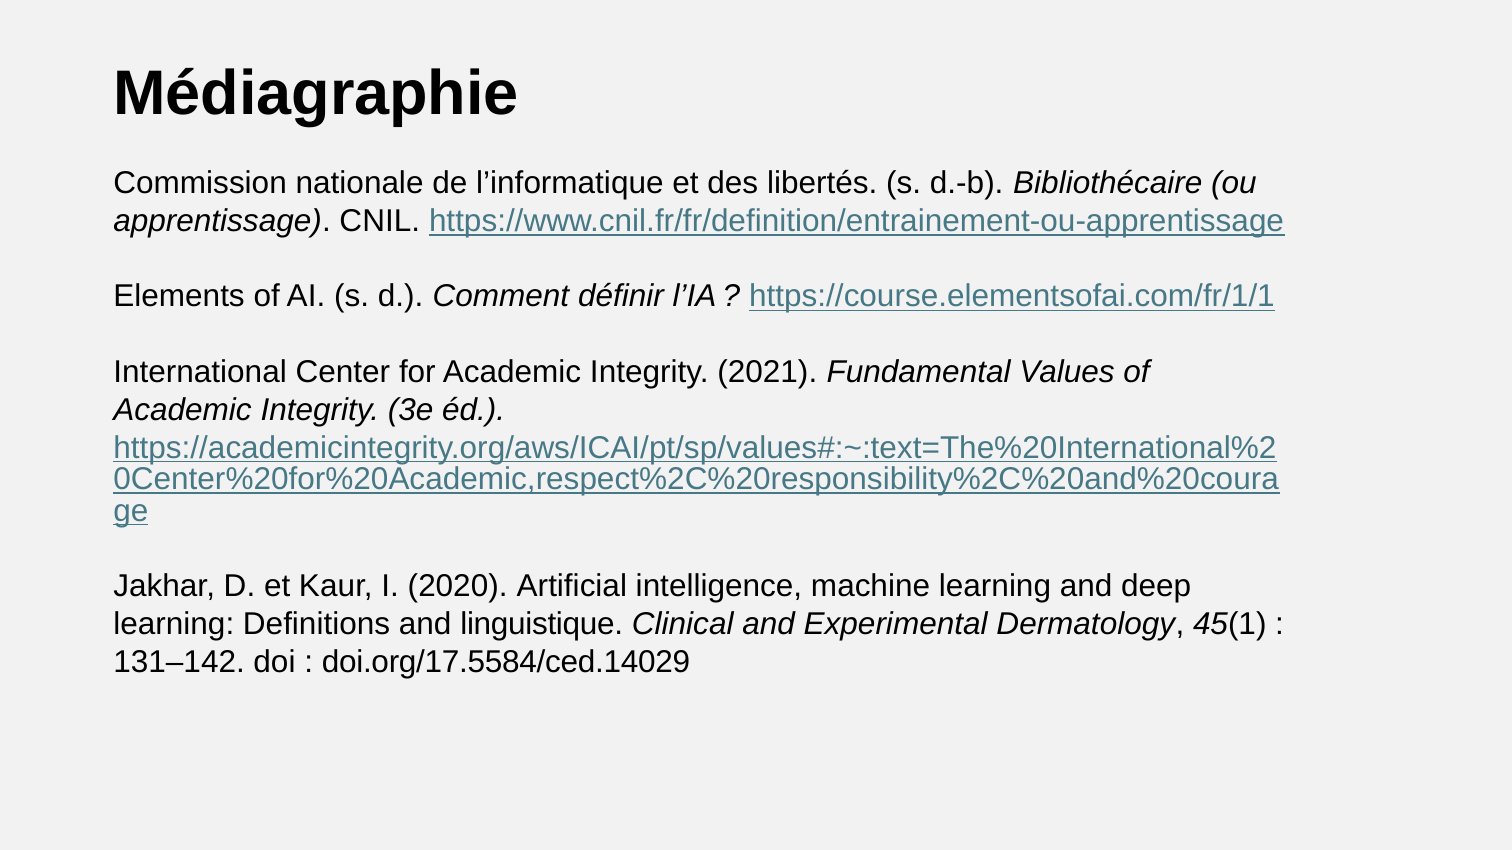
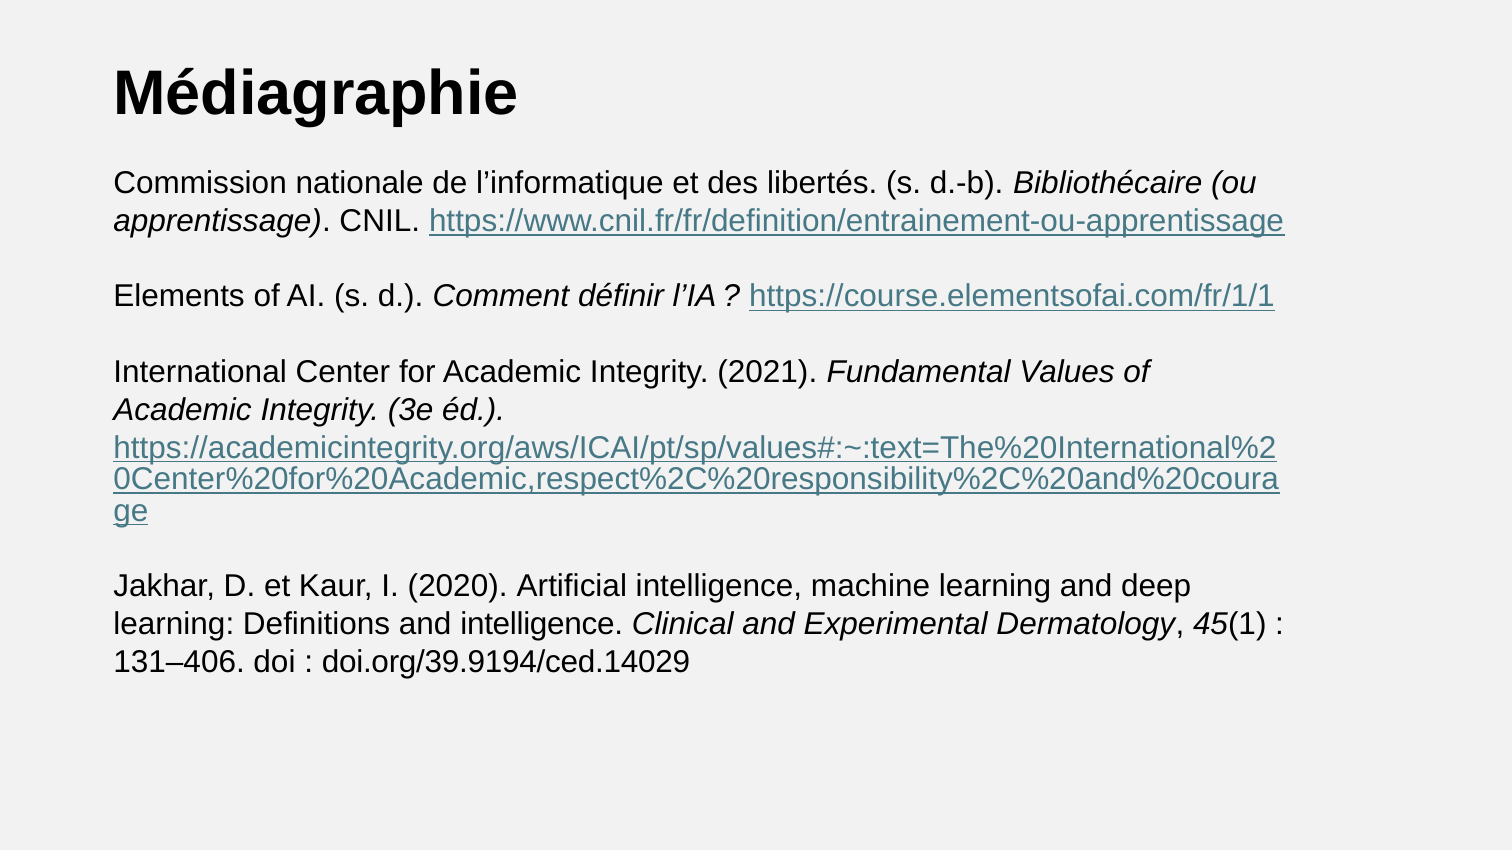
and linguistique: linguistique -> intelligence (542, 624)
131–142: 131–142 -> 131–406 (179, 662)
doi.org/17.5584/ced.14029: doi.org/17.5584/ced.14029 -> doi.org/39.9194/ced.14029 (506, 662)
